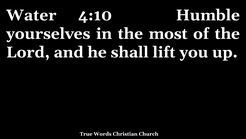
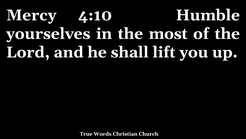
Water: Water -> Mercy (31, 15)
